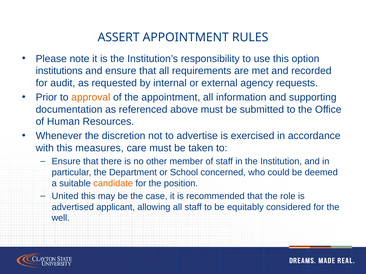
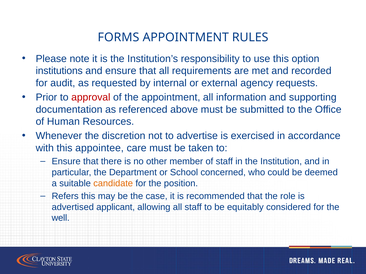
ASSERT: ASSERT -> FORMS (118, 38)
approval colour: orange -> red (91, 97)
measures: measures -> appointee (100, 148)
United: United -> Refers (65, 196)
